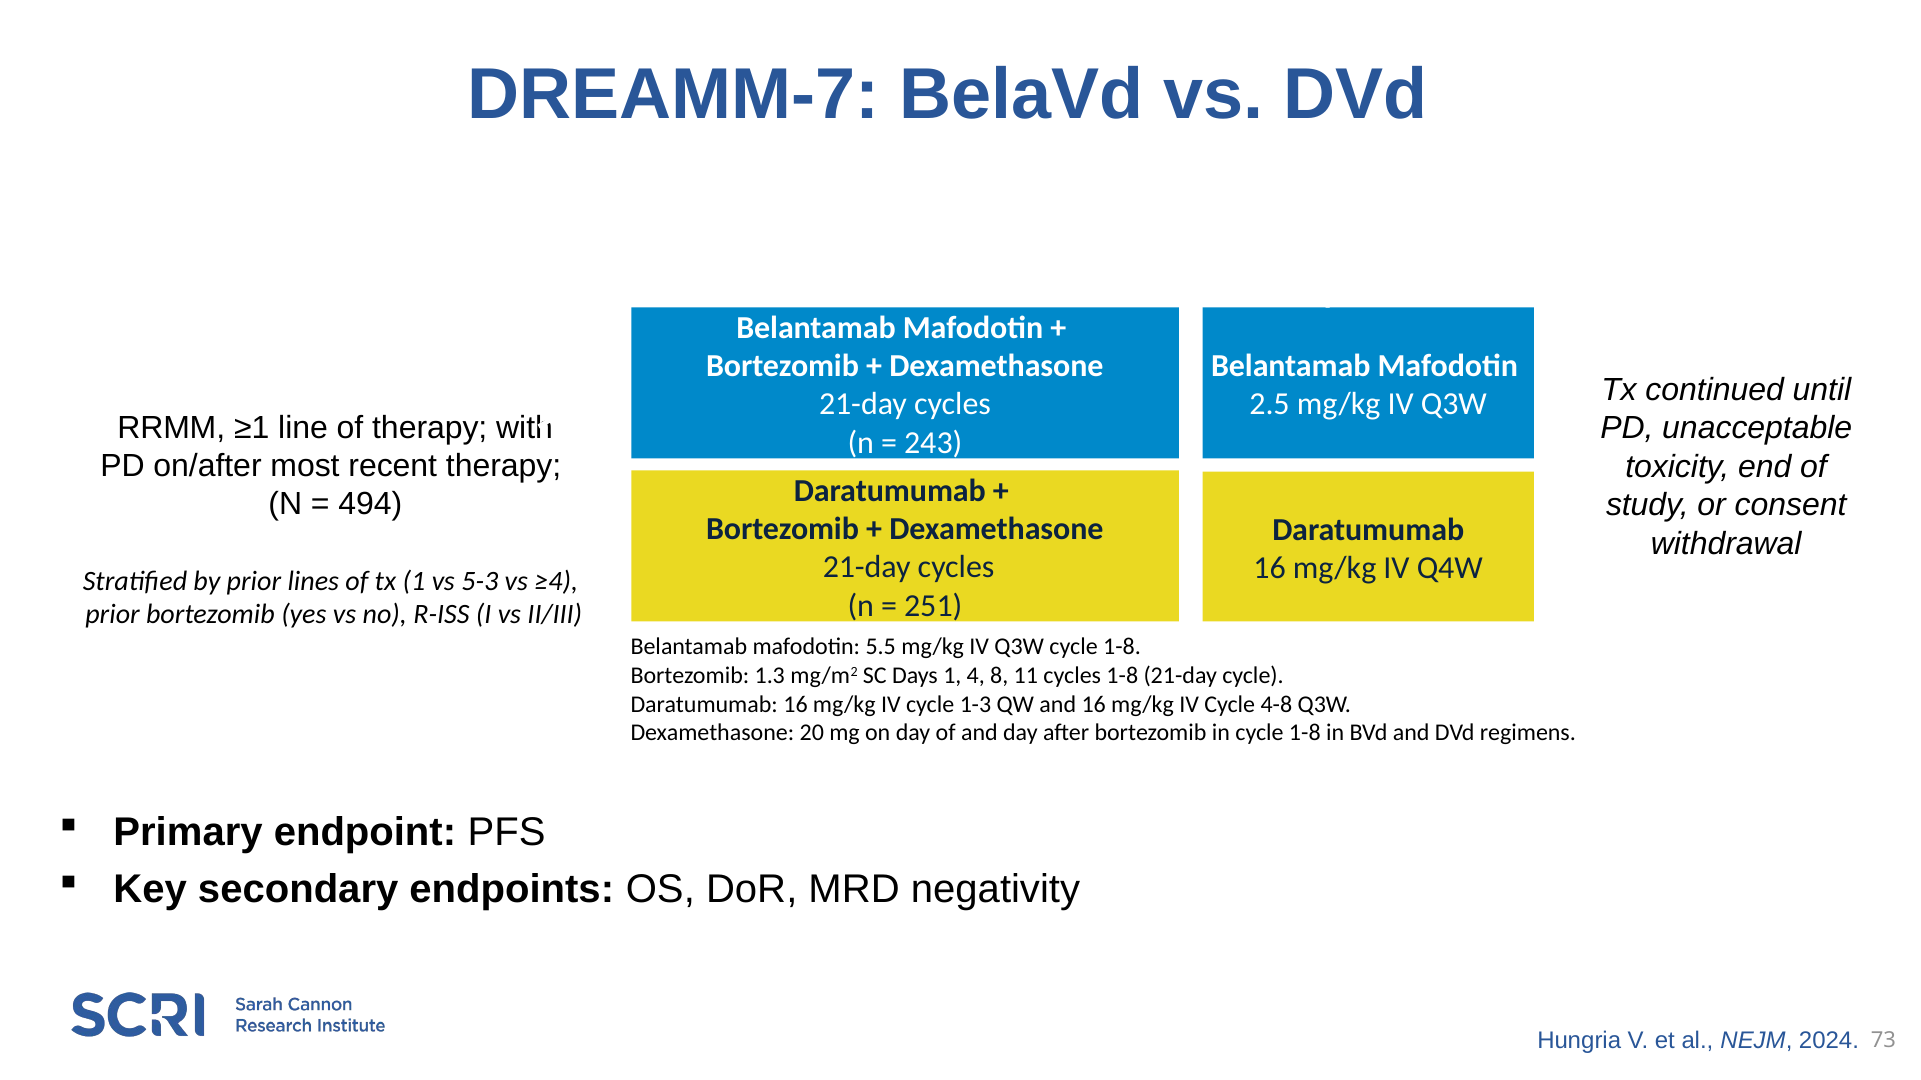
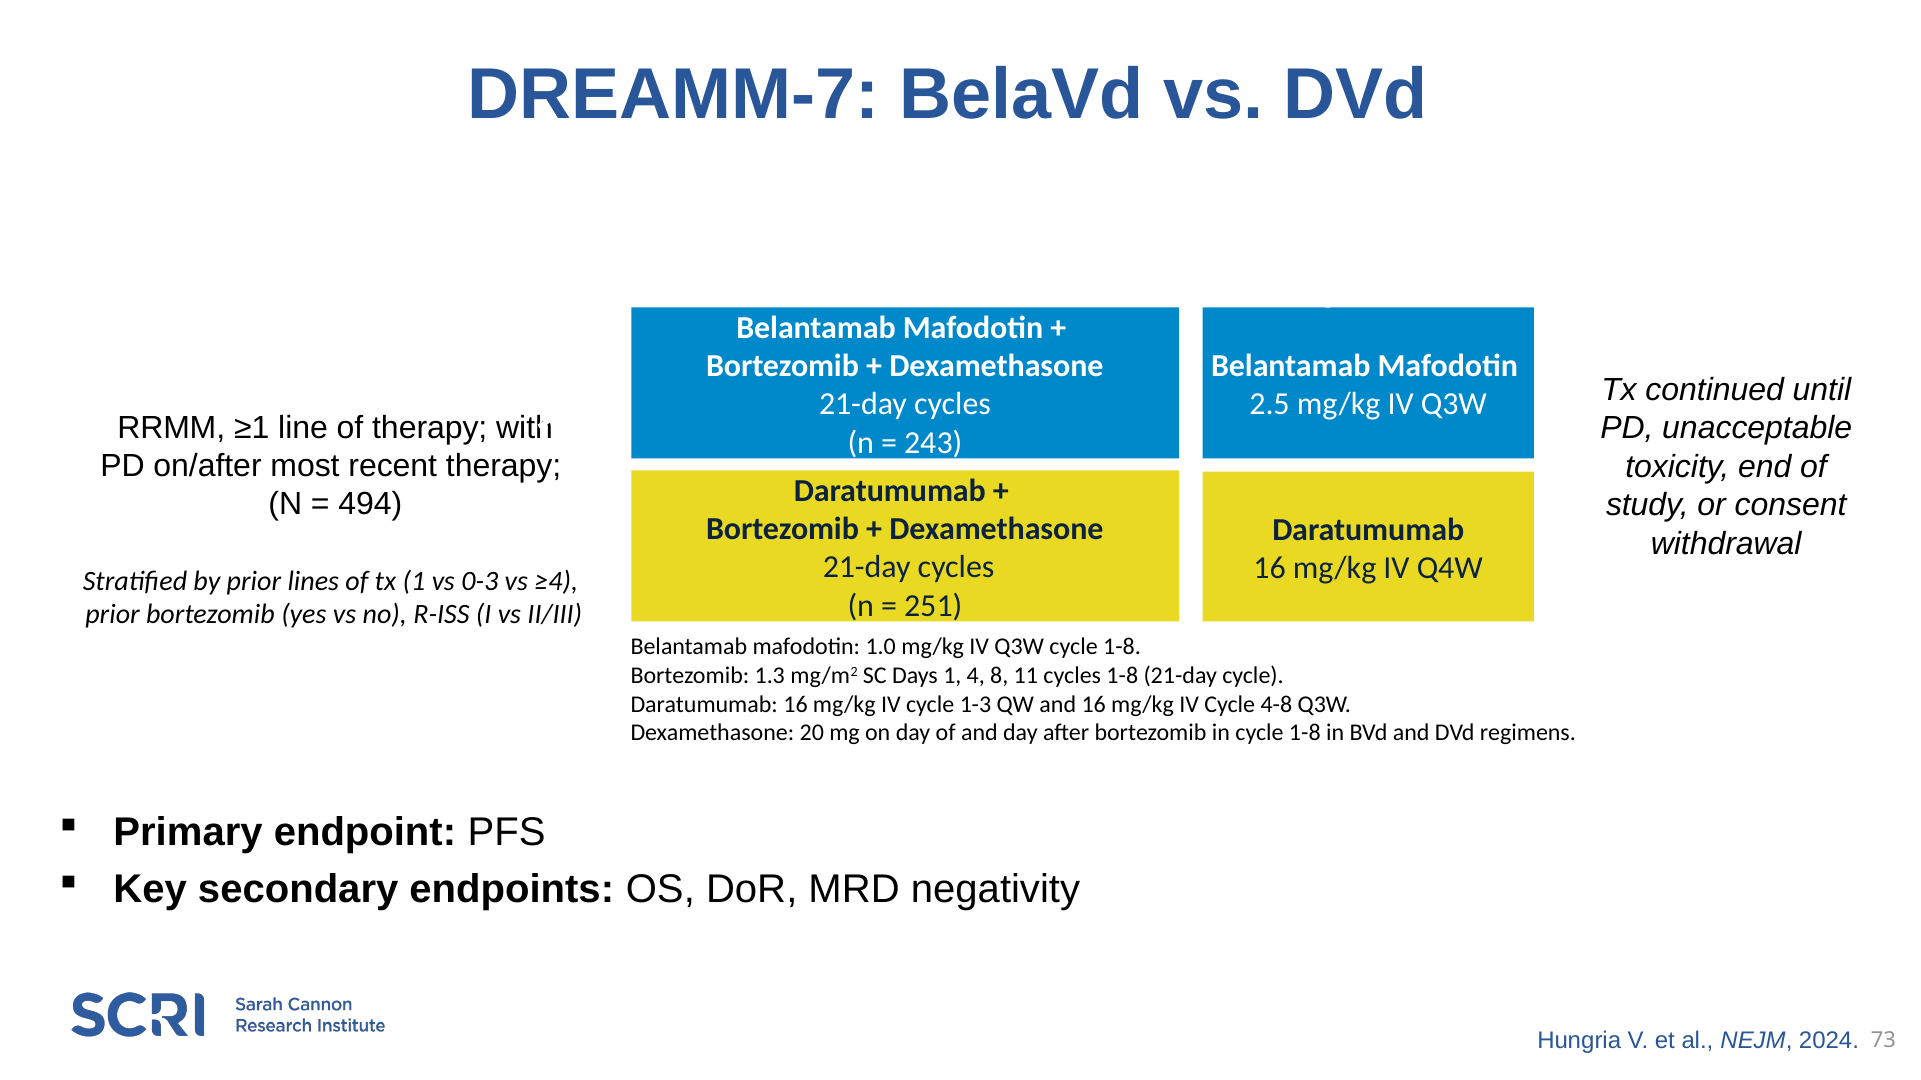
5-3: 5-3 -> 0-3 (480, 581)
5.5: 5.5 -> 1.0 (881, 647)
